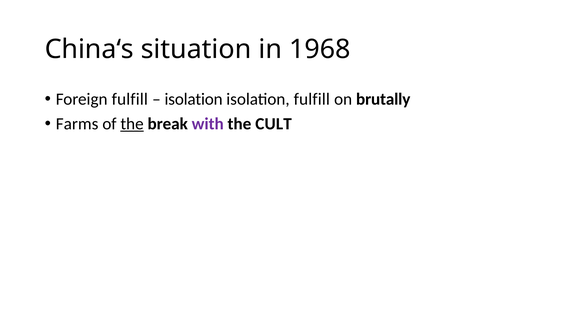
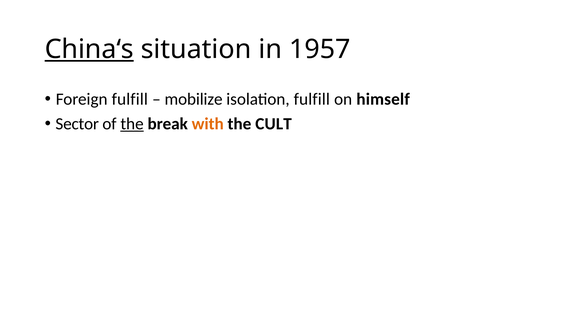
China‘s underline: none -> present (89, 49)
1968: 1968 -> 1957 (320, 49)
isolation: isolation -> mobilize (194, 99)
brutally: brutally -> himself (383, 99)
Farms: Farms -> Sector (77, 124)
with colour: purple -> orange (208, 124)
